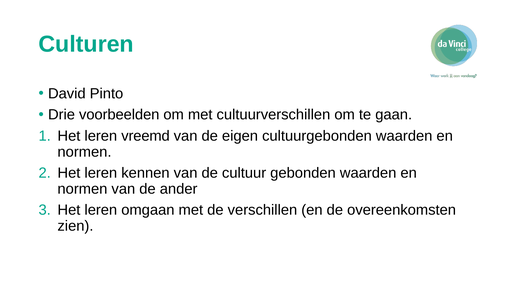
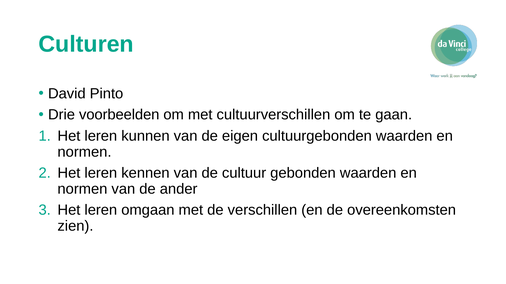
vreemd: vreemd -> kunnen (145, 136)
